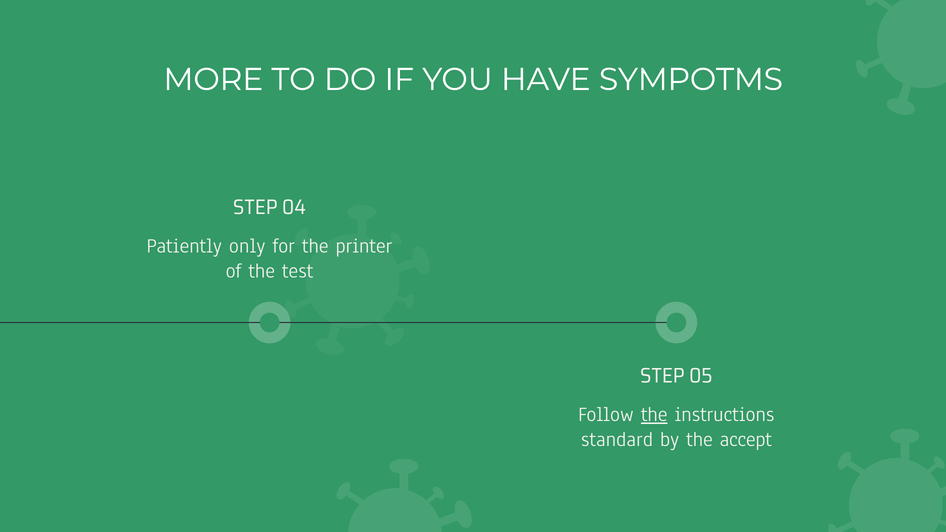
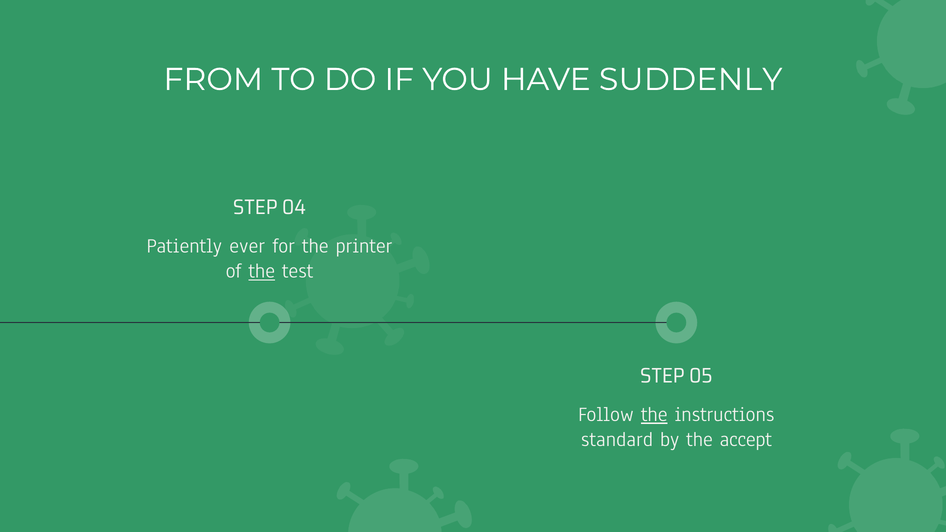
MORE: MORE -> FROM (213, 80)
SYMPOTMS: SYMPOTMS -> SUDDENLY (691, 80)
only: only -> ever (247, 246)
the underline: none -> present (262, 271)
